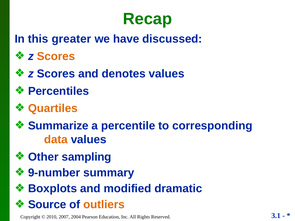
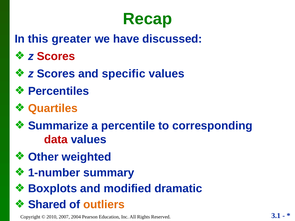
Scores colour: orange -> red (56, 56)
denotes: denotes -> specific (124, 74)
data colour: orange -> red (56, 140)
sampling: sampling -> weighted (87, 157)
9-number: 9-number -> 1-number (54, 173)
Source: Source -> Shared (47, 205)
